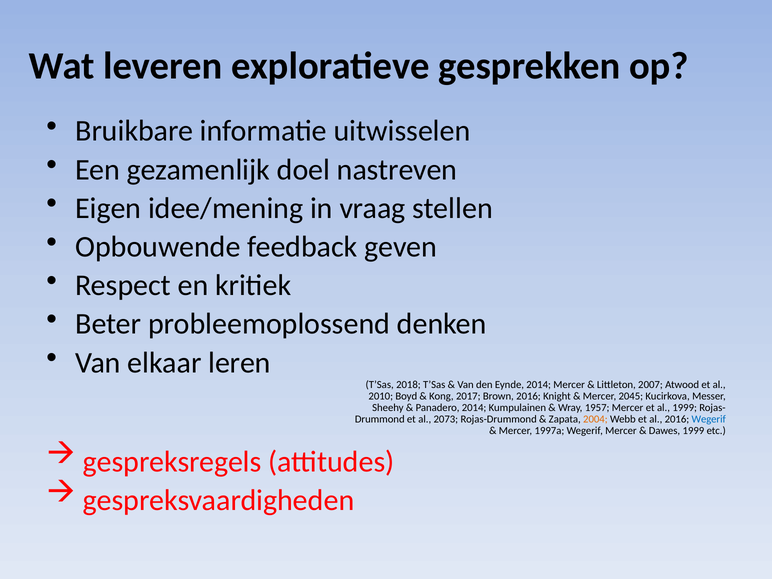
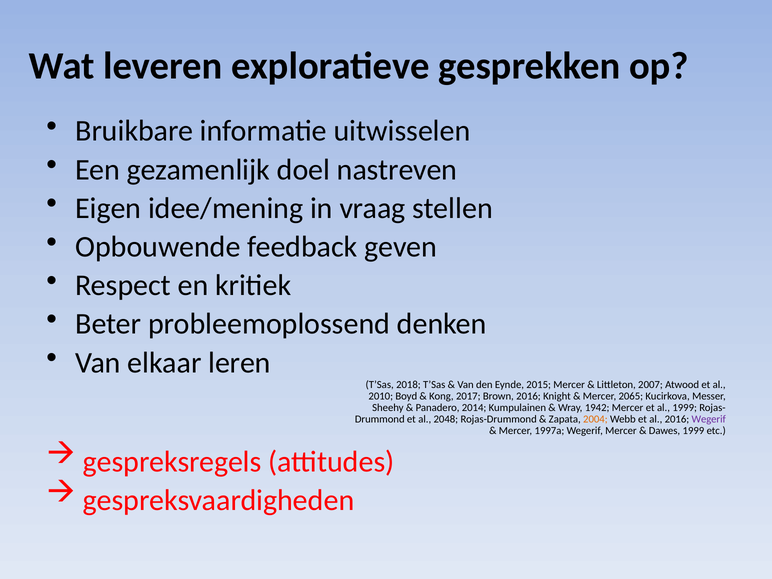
Eynde 2014: 2014 -> 2015 (539, 384)
2045: 2045 -> 2065 (631, 396)
1957: 1957 -> 1942 (597, 408)
2073: 2073 -> 2048 (446, 419)
Wegerif colour: blue -> purple (709, 419)
